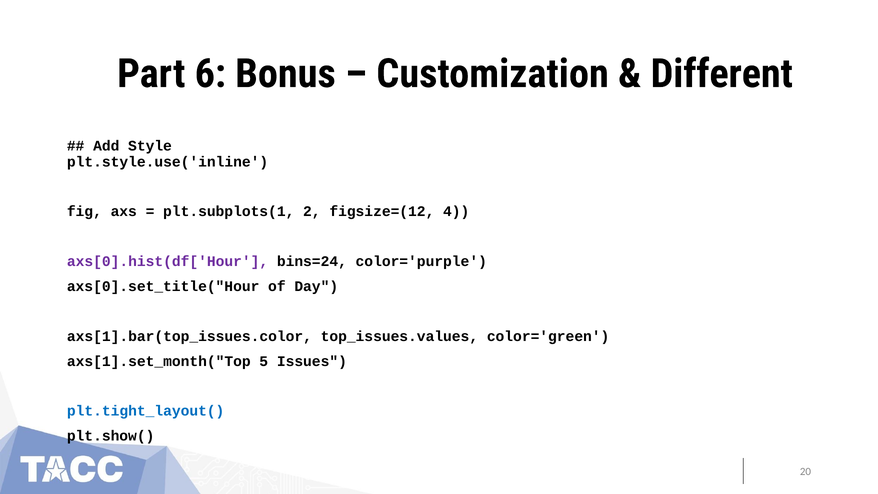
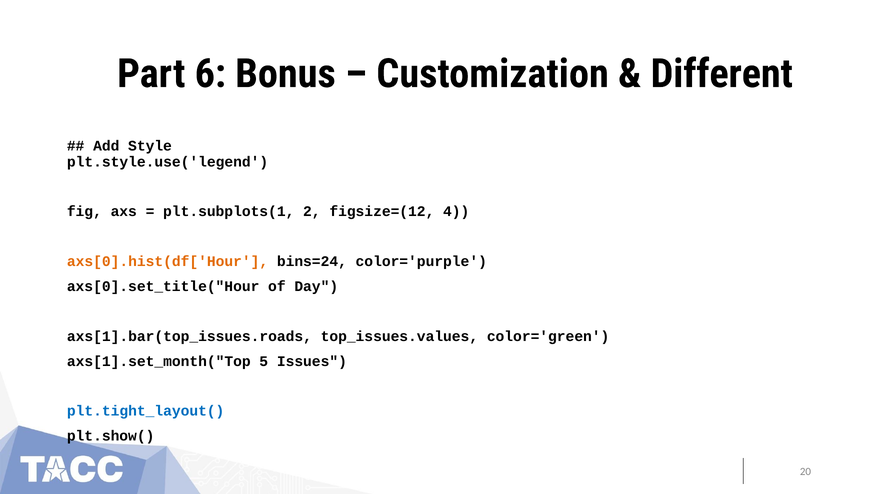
plt.style.use('inline: plt.style.use('inline -> plt.style.use('legend (168, 162)
axs[0].hist(df['Hour colour: purple -> orange (168, 261)
axs[1].bar(top_issues.color: axs[1].bar(top_issues.color -> axs[1].bar(top_issues.roads (189, 336)
